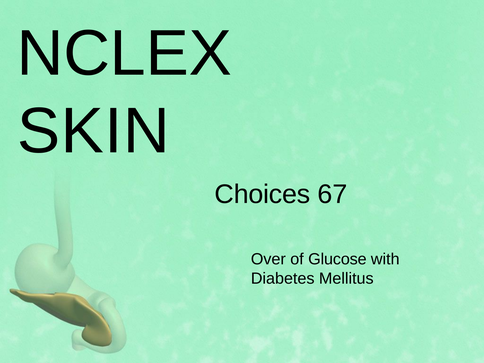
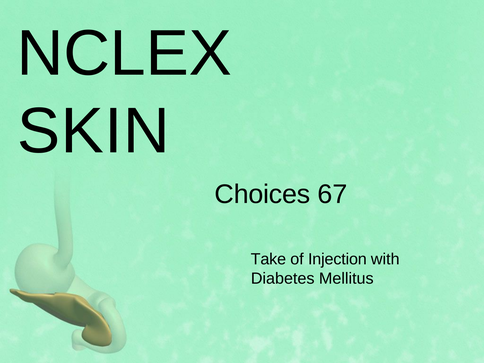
Over: Over -> Take (268, 259)
Glucose: Glucose -> Injection (337, 259)
